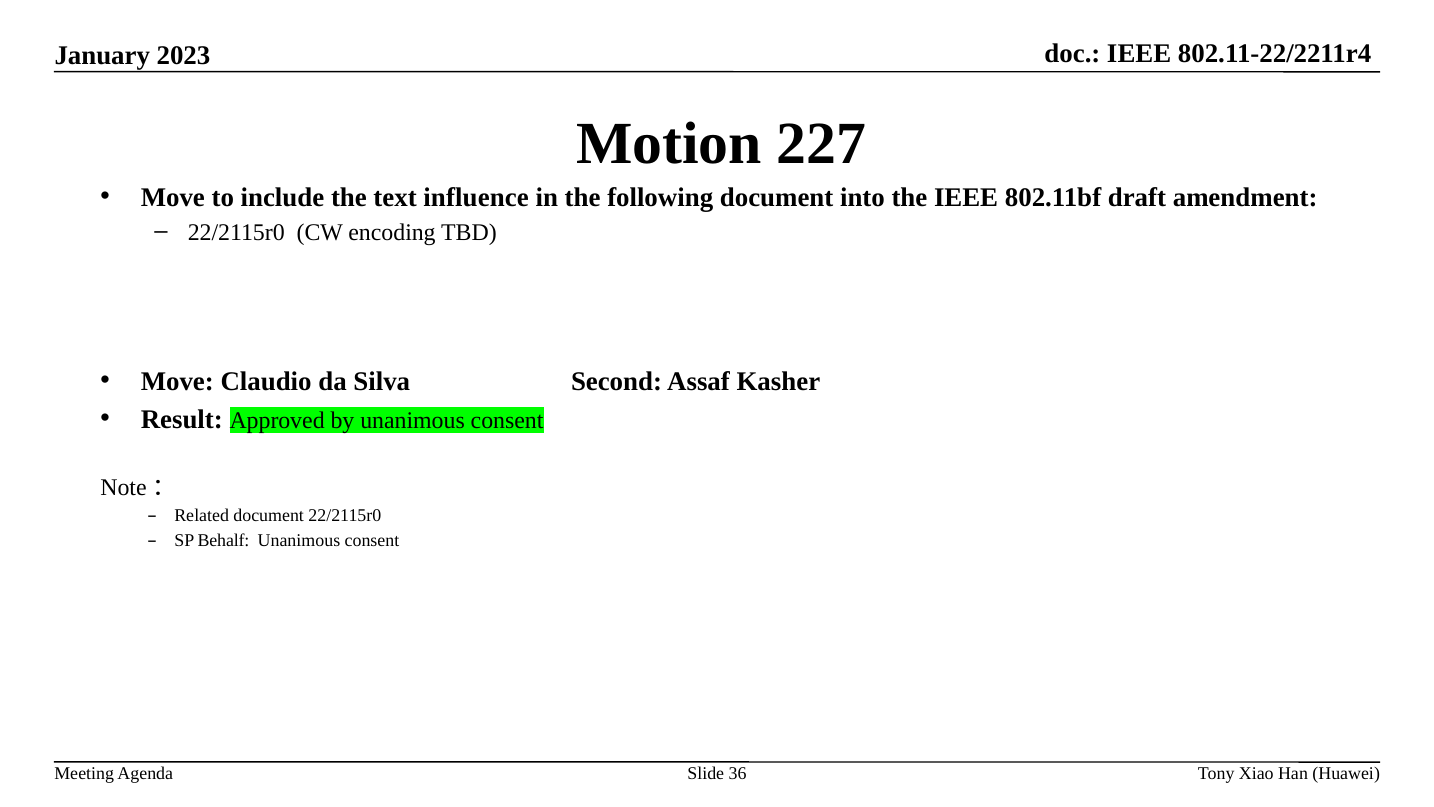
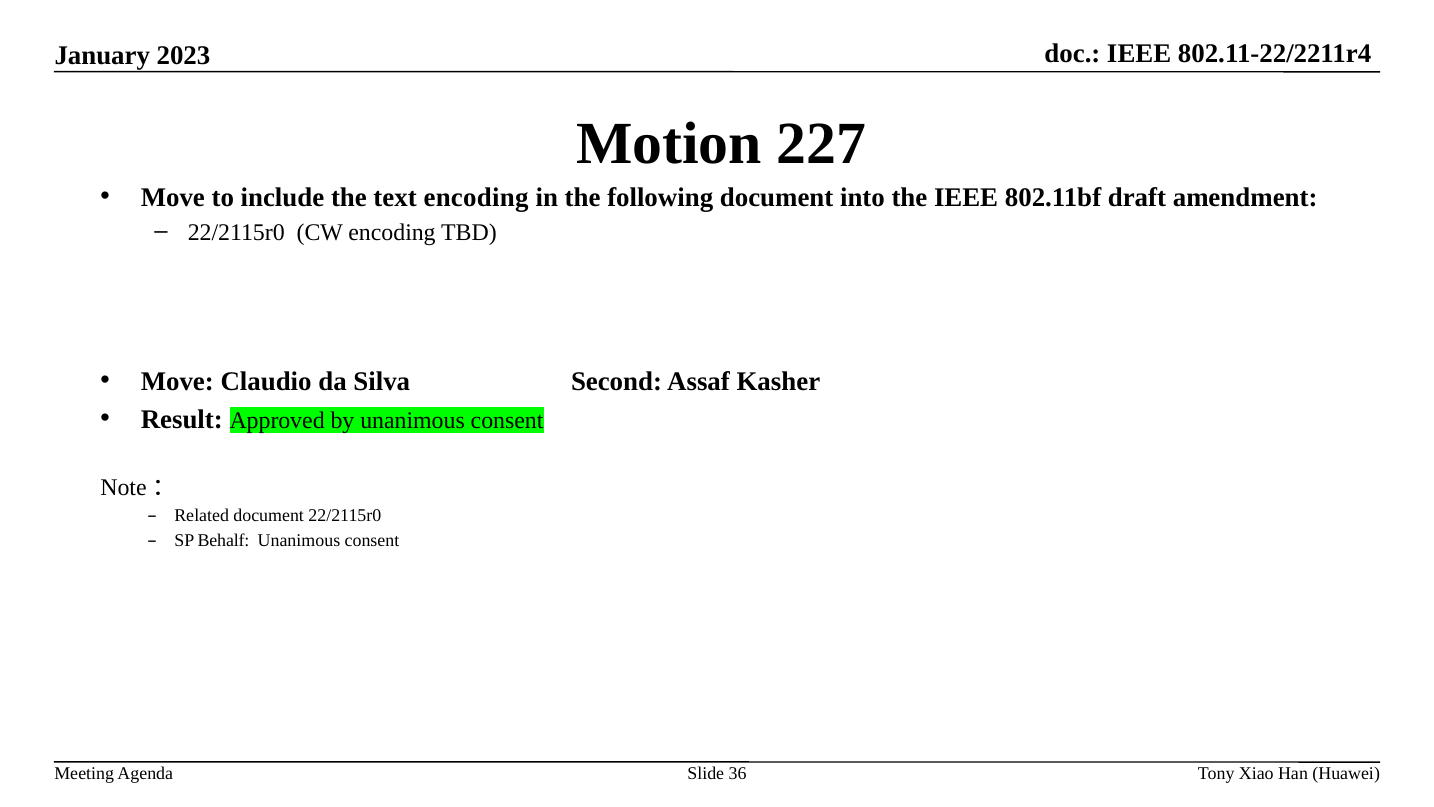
text influence: influence -> encoding (476, 197)
